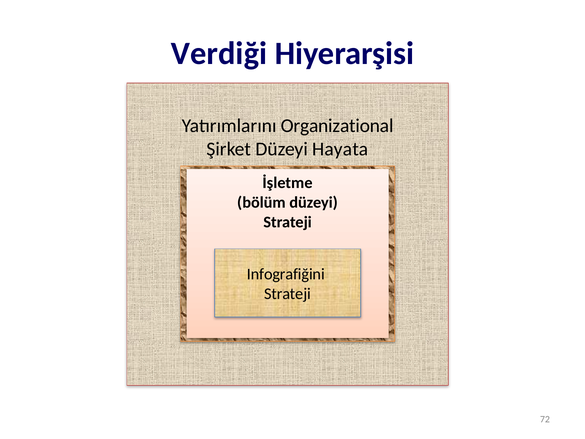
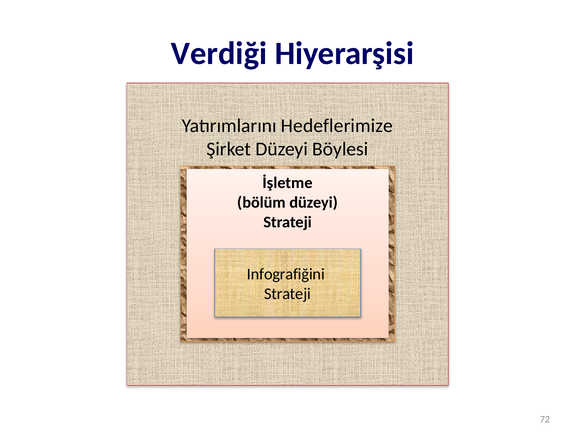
Organizational: Organizational -> Hedeflerimize (337, 126)
Hayata: Hayata -> Böylesi (340, 149)
